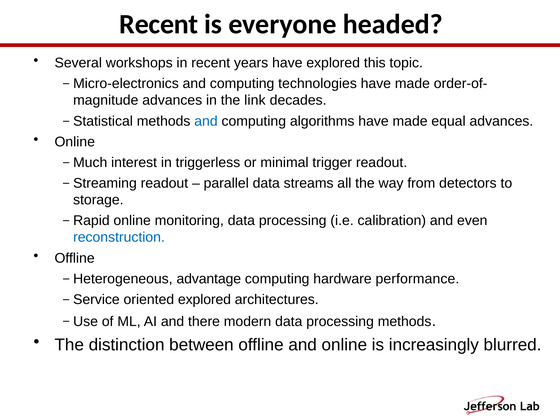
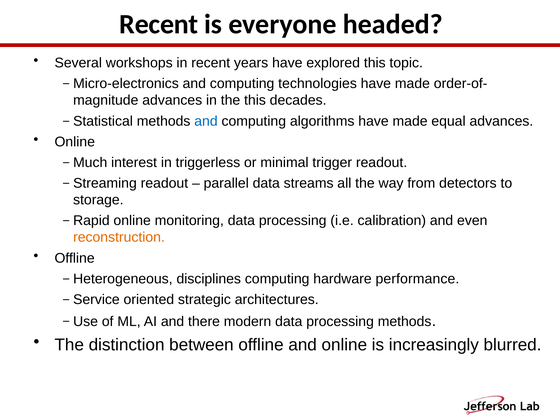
the link: link -> this (255, 100)
reconstruction colour: blue -> orange (119, 237)
advantage: advantage -> disciplines (209, 279)
oriented explored: explored -> strategic (204, 299)
